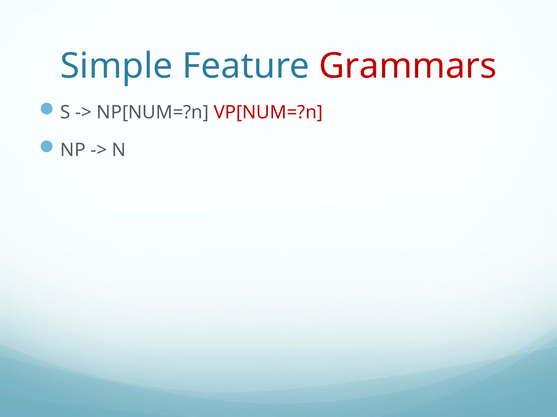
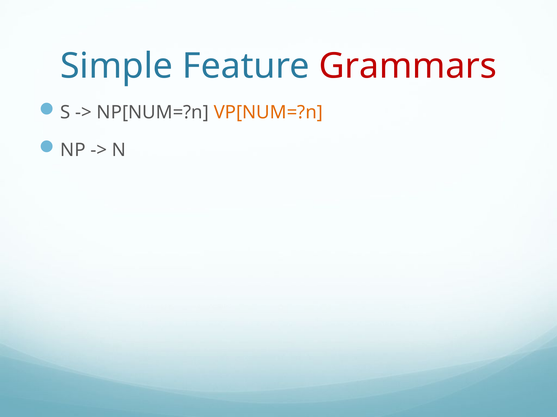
VP[NUM=?n colour: red -> orange (268, 113)
